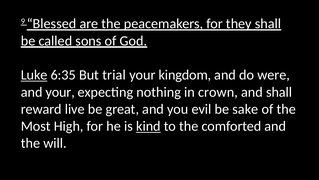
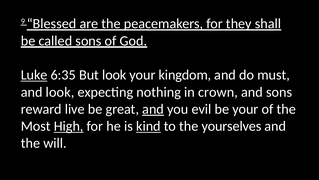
But trial: trial -> look (114, 75)
were: were -> must (274, 75)
and your: your -> look (60, 92)
and shall: shall -> sons (279, 92)
and underline: none -> present (153, 109)
be sake: sake -> your (245, 109)
High underline: none -> present (69, 126)
comforted: comforted -> yourselves (231, 126)
